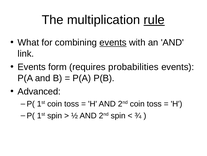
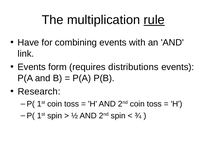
What: What -> Have (28, 42)
events underline: present -> none (113, 42)
probabilities: probabilities -> distributions (133, 67)
Advanced: Advanced -> Research (39, 91)
